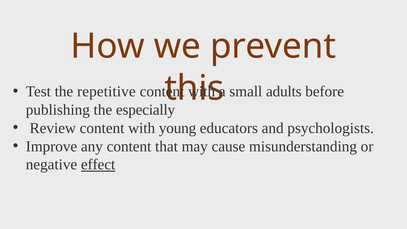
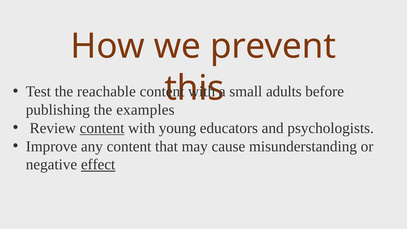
repetitive: repetitive -> reachable (106, 92)
especially: especially -> examples (145, 110)
content underline: none -> present (102, 128)
